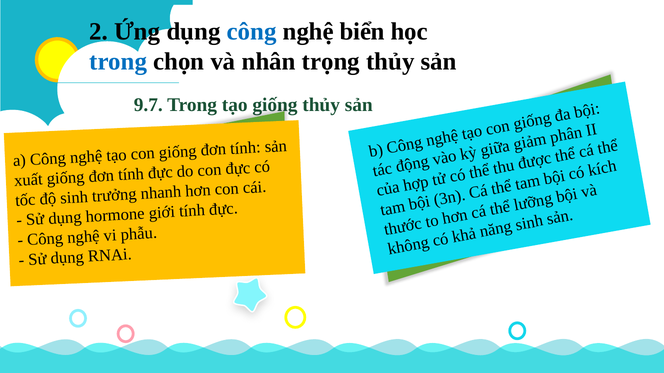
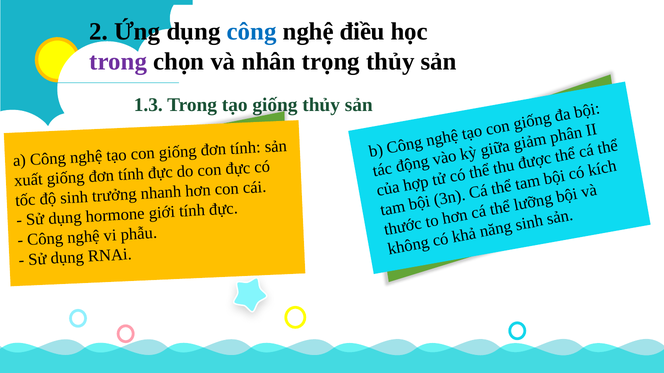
biển: biển -> điều (362, 32)
trong colour: blue -> purple (118, 62)
9.7: 9.7 -> 1.3 (148, 105)
